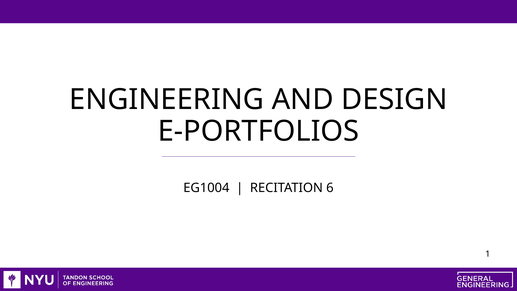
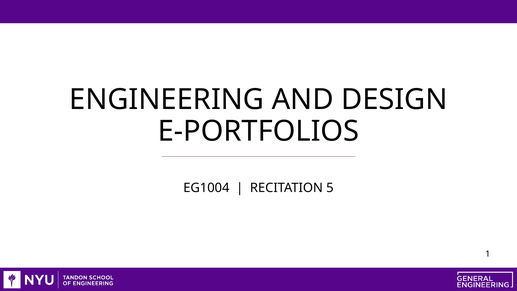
6: 6 -> 5 (330, 188)
